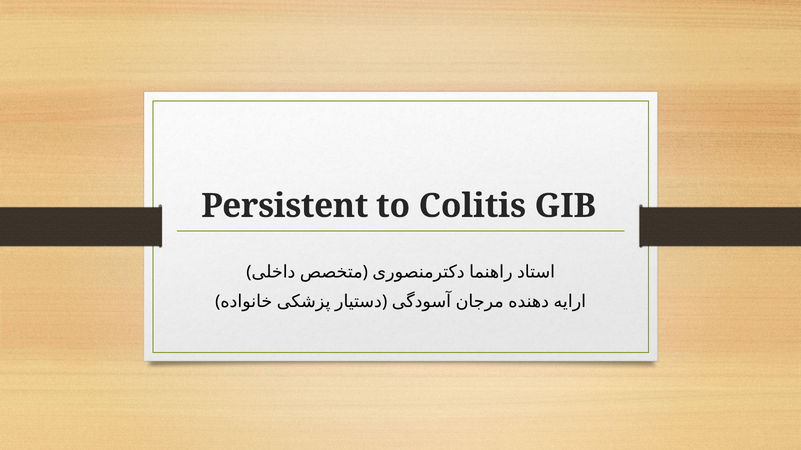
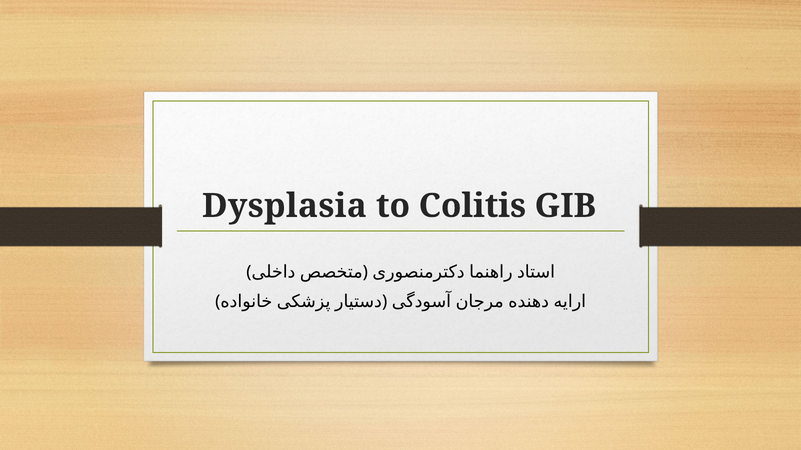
Persistent: Persistent -> Dysplasia (284, 206)
